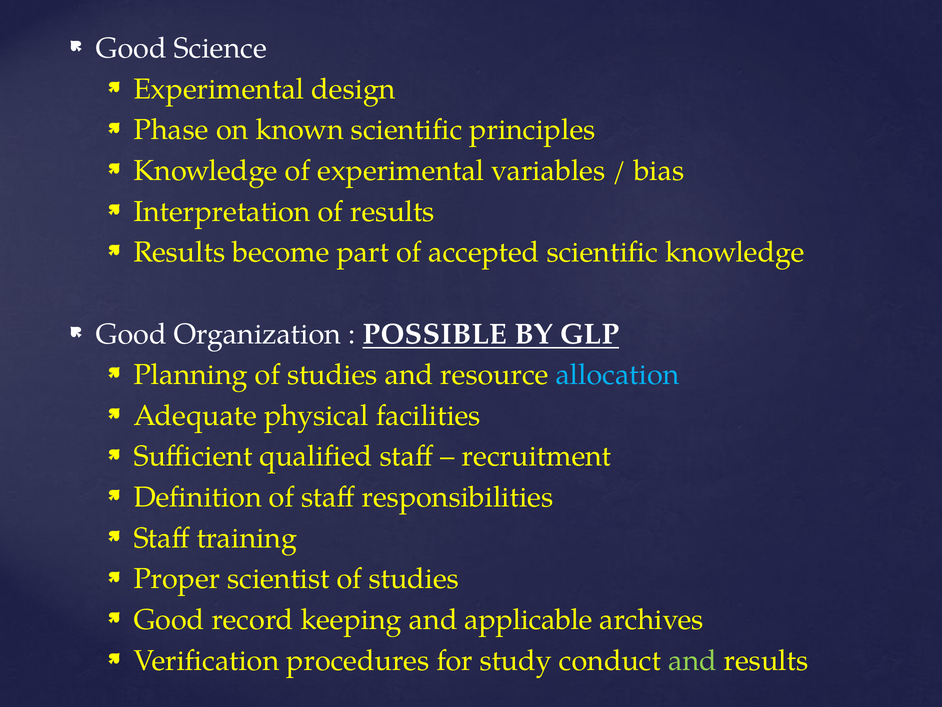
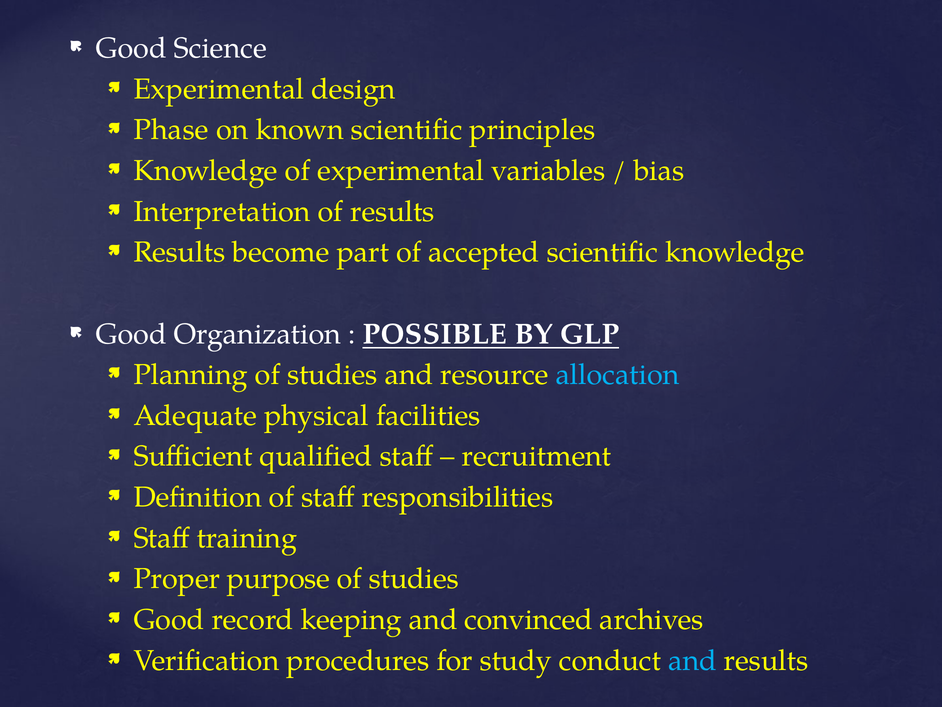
scientist: scientist -> purpose (279, 579)
applicable: applicable -> convinced (529, 619)
and colour: light green -> light blue (693, 660)
